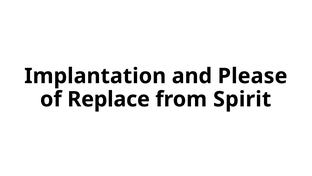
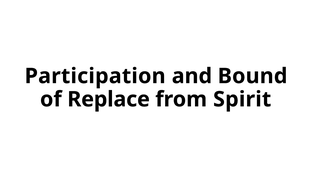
Implantation: Implantation -> Participation (95, 76)
Please: Please -> Bound (253, 76)
